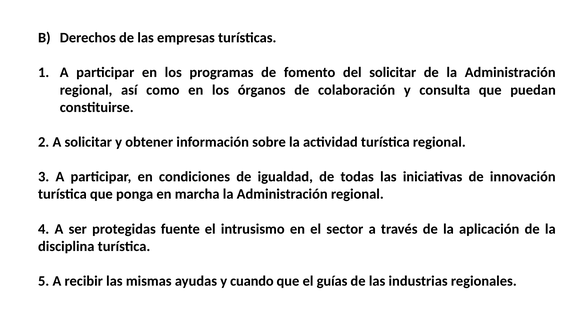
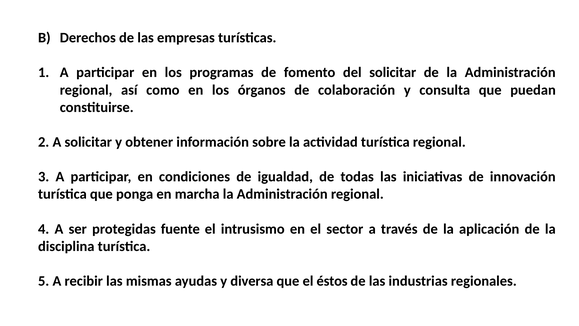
cuando: cuando -> diversa (252, 281)
guías: guías -> éstos (332, 281)
